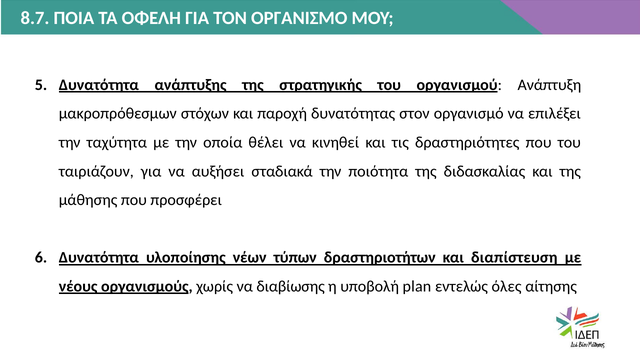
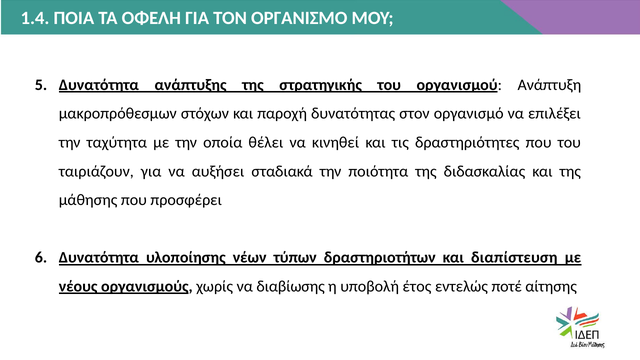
8.7: 8.7 -> 1.4 (35, 18)
plan: plan -> έτος (417, 286)
όλες: όλες -> ποτέ (507, 286)
